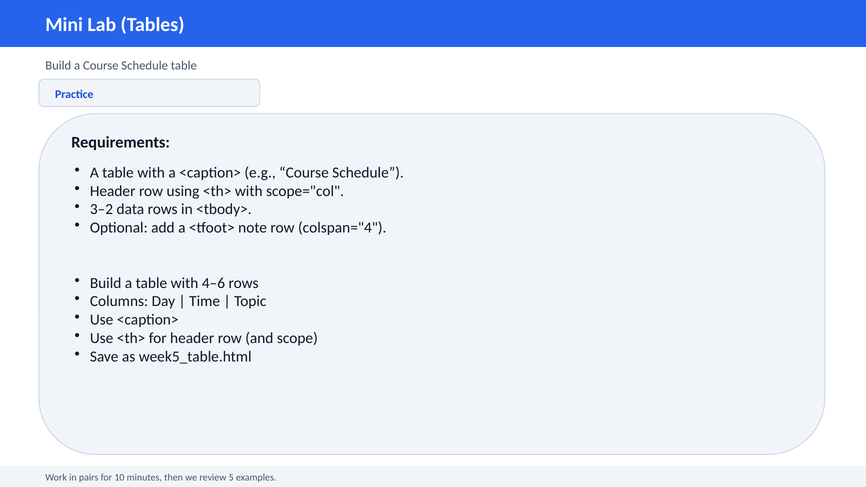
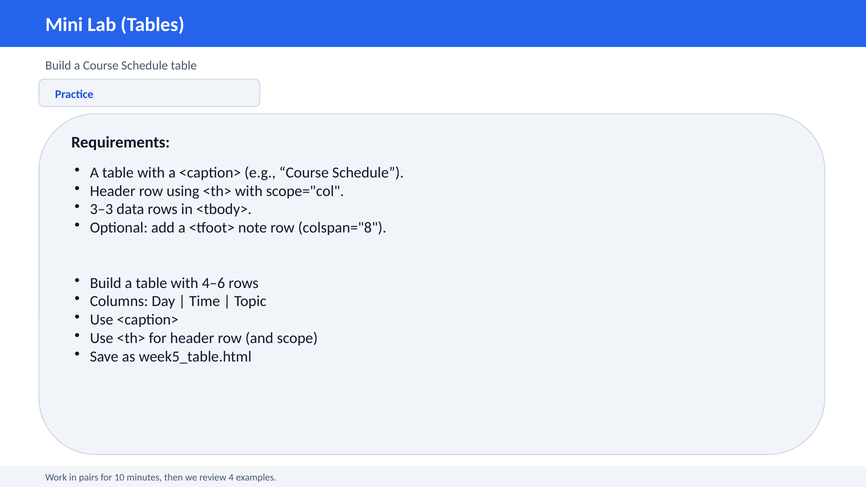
3–2: 3–2 -> 3–3 (101, 209)
colspan="4: colspan="4 -> colspan="8 (342, 228)
5: 5 -> 4 (231, 478)
